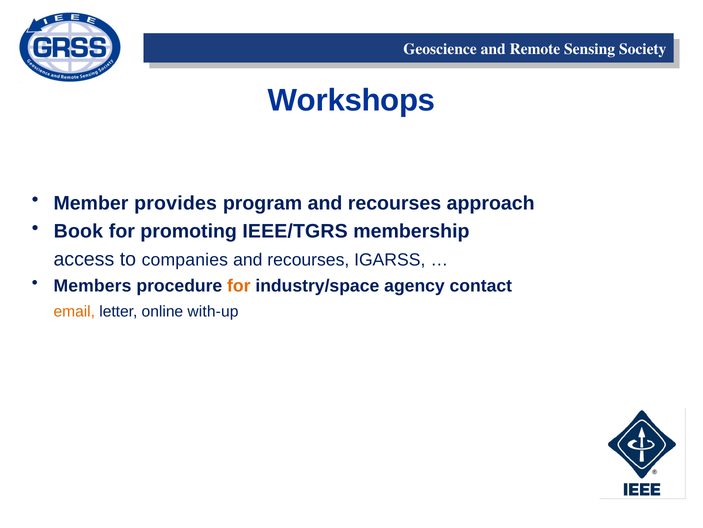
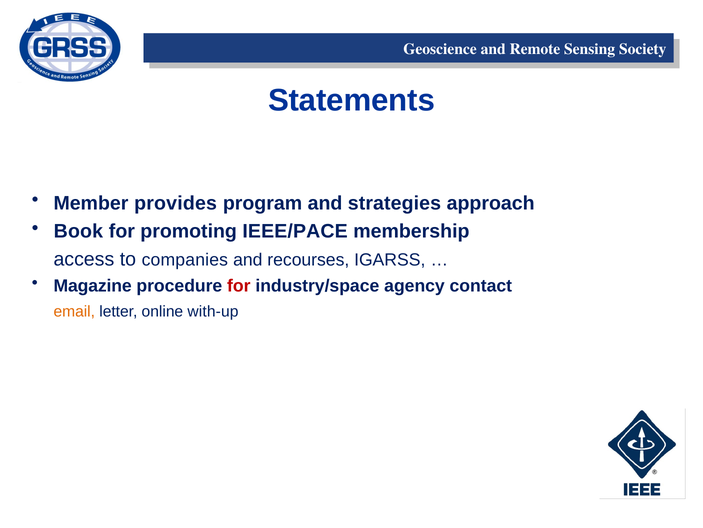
Workshops: Workshops -> Statements (351, 101)
program and recourses: recourses -> strategies (394, 203)
IEEE/TGRS: IEEE/TGRS -> IEEE/PACE (295, 231)
Members: Members -> Magazine (93, 285)
for colour: orange -> red (239, 285)
